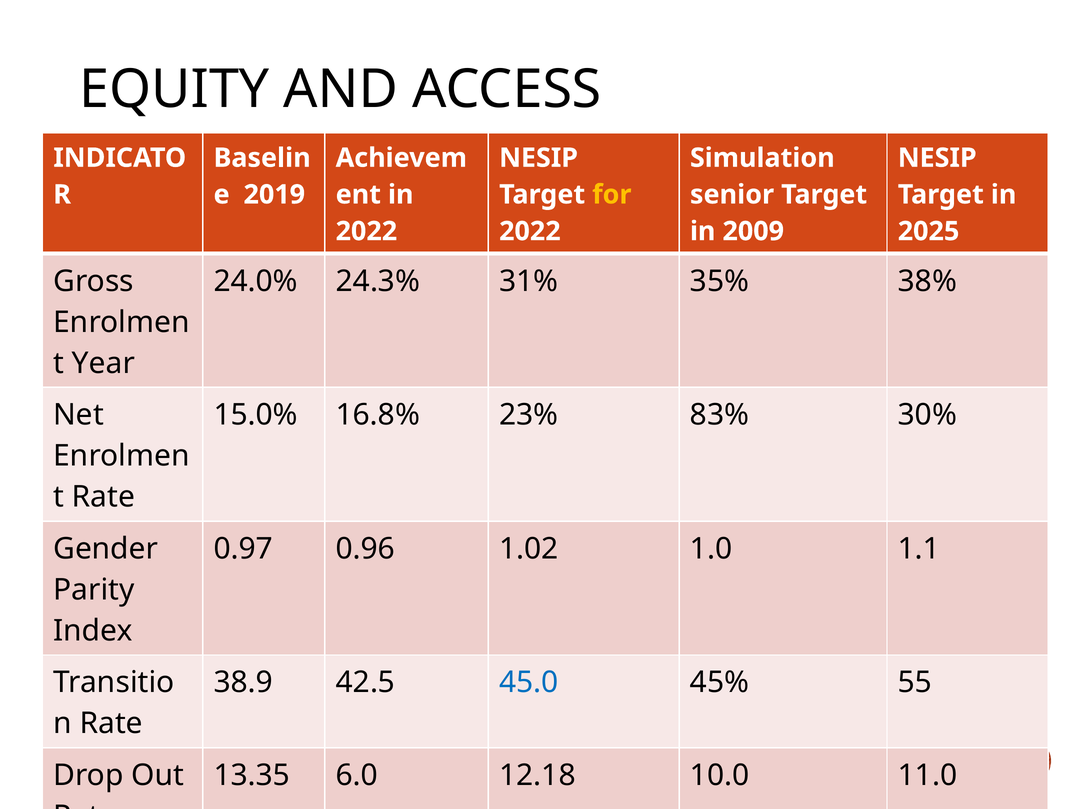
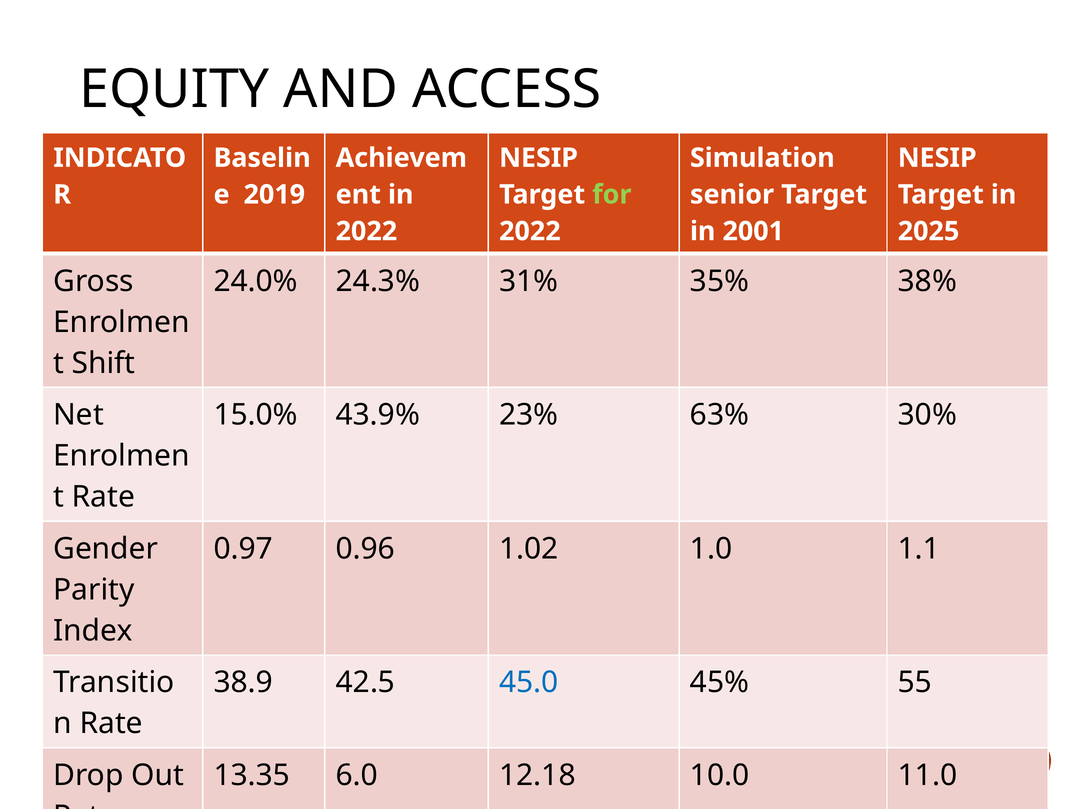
for colour: yellow -> light green (612, 194)
2009: 2009 -> 2001 (753, 231)
Year: Year -> Shift (103, 363)
16.8%: 16.8% -> 43.9% (378, 415)
83%: 83% -> 63% (720, 415)
